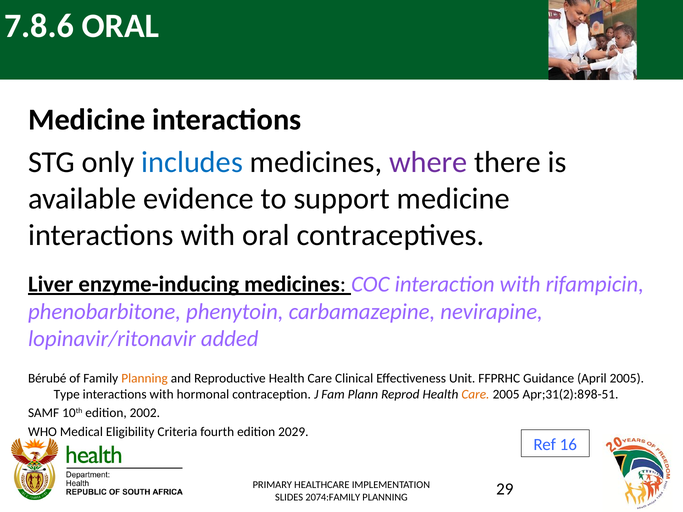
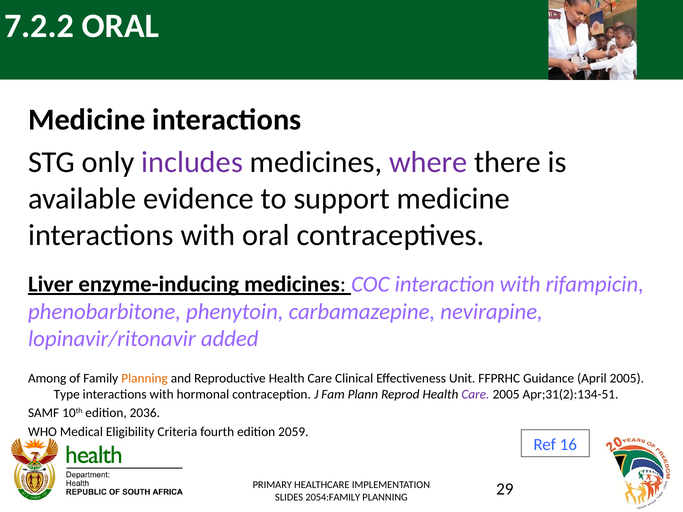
7.8.6: 7.8.6 -> 7.2.2 (39, 26)
includes colour: blue -> purple (192, 162)
Bérubé: Bérubé -> Among (47, 379)
Care colour: orange -> purple (475, 395)
Apr;31(2):898-51: Apr;31(2):898-51 -> Apr;31(2):134-51 (571, 395)
2002: 2002 -> 2036 (145, 413)
2029: 2029 -> 2059 (293, 432)
2074:FAMILY: 2074:FAMILY -> 2054:FAMILY (333, 498)
